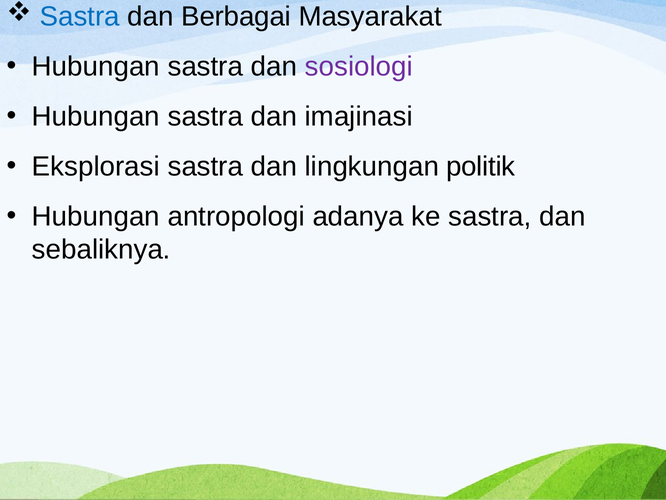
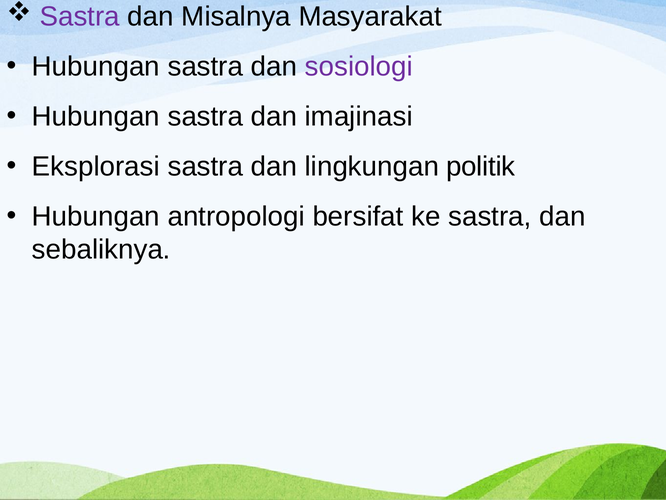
Sastra colour: blue -> purple (80, 16)
Berbagai: Berbagai -> Misalnya (236, 16)
adanya: adanya -> bersifat (358, 216)
